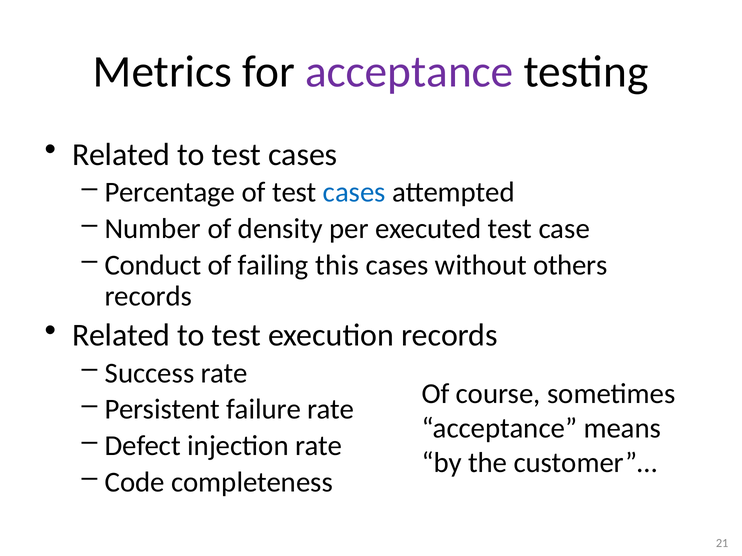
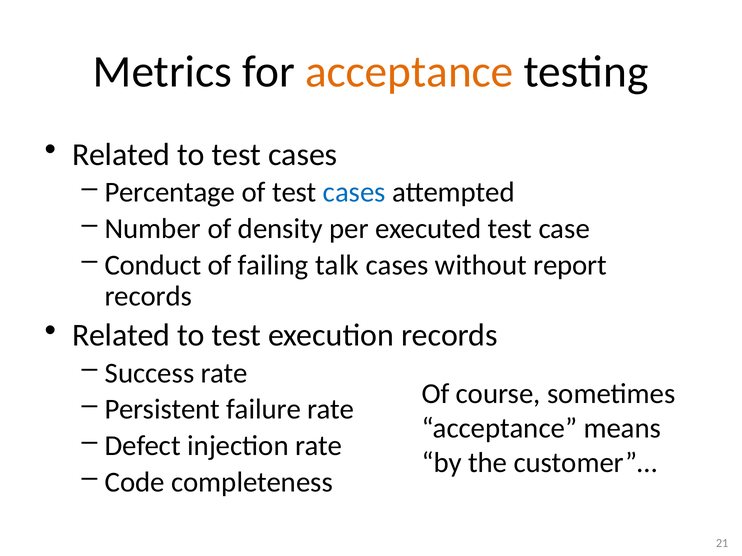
acceptance colour: purple -> orange (409, 72)
this: this -> talk (337, 265)
others: others -> report (570, 265)
